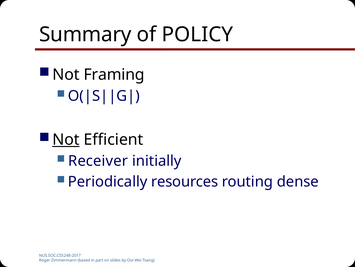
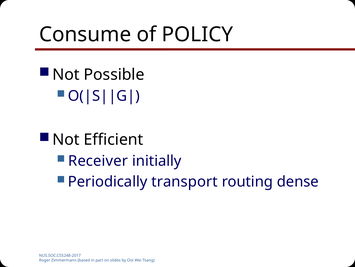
Summary: Summary -> Consume (85, 34)
Framing: Framing -> Possible (114, 74)
Not underline: present -> none (66, 139)
resources: resources -> transport (185, 181)
